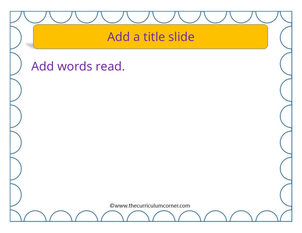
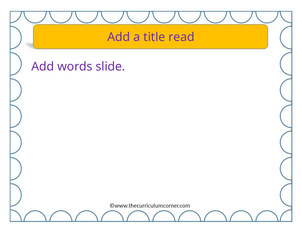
slide: slide -> read (182, 37)
read: read -> slide (110, 67)
